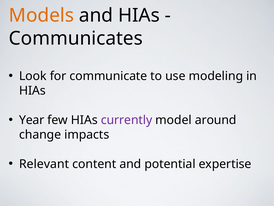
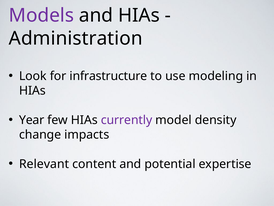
Models colour: orange -> purple (41, 15)
Communicates: Communicates -> Administration (76, 38)
communicate: communicate -> infrastructure (108, 76)
around: around -> density (216, 120)
